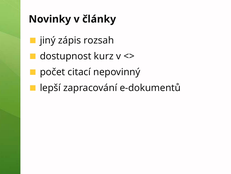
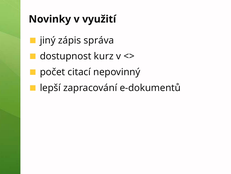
články: články -> využití (99, 19)
rozsah: rozsah -> správa (99, 40)
